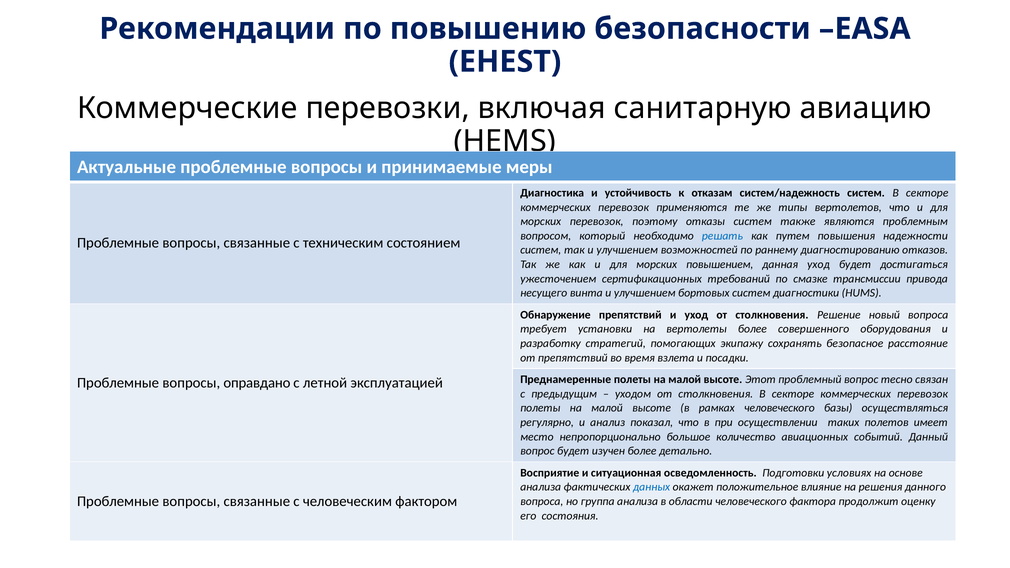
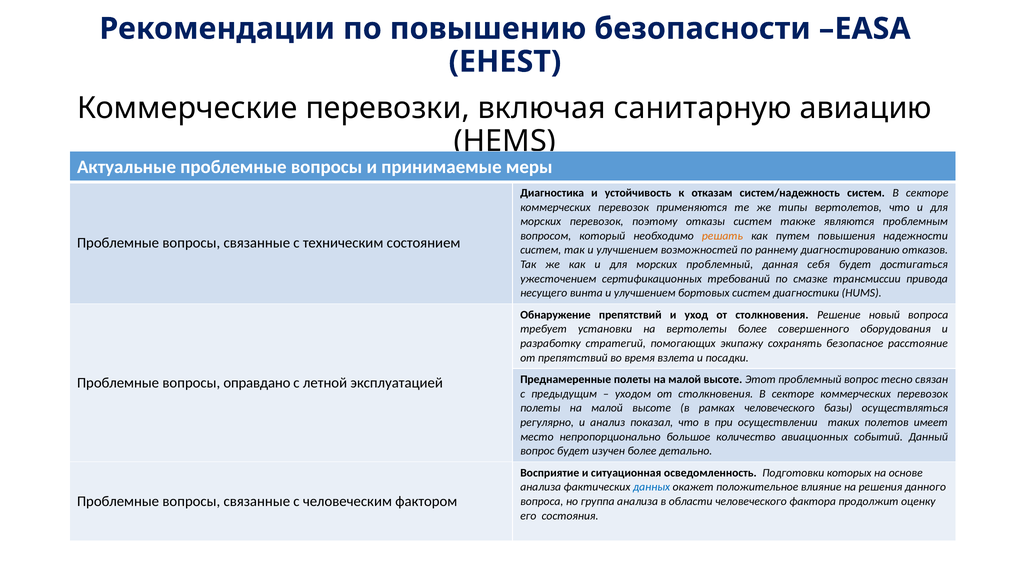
решать colour: blue -> orange (722, 236)
морских повышением: повышением -> проблемный (720, 264)
данная уход: уход -> себя (818, 264)
условиях: условиях -> которых (849, 473)
